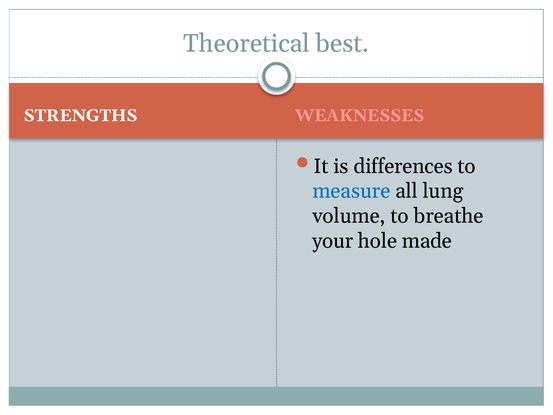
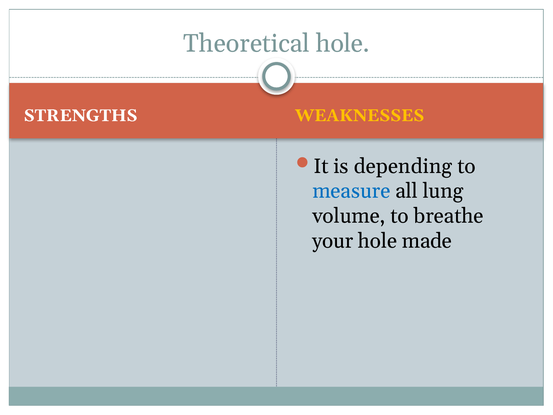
Theoretical best: best -> hole (343, 44)
WEAKNESSES colour: pink -> yellow (360, 115)
differences: differences -> depending (403, 166)
